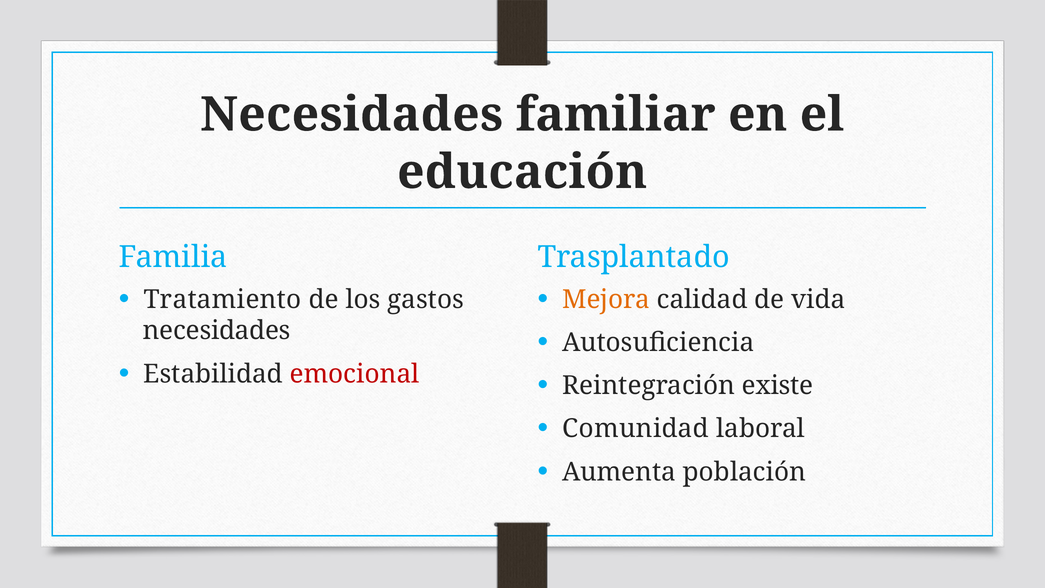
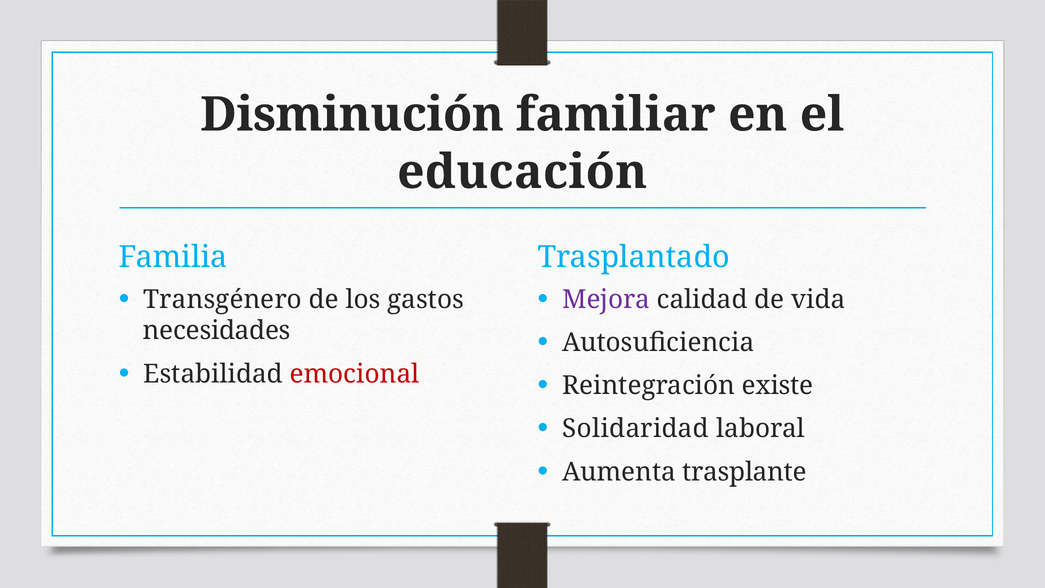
Necesidades: Necesidades -> Disminución (352, 115)
Tratamiento: Tratamiento -> Transgénero (223, 299)
Mejora colour: orange -> purple (606, 299)
Comunidad: Comunidad -> Solidaridad (636, 429)
población: población -> trasplante (745, 472)
